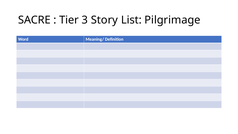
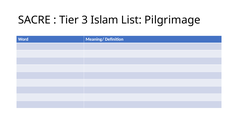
Story: Story -> Islam (104, 20)
